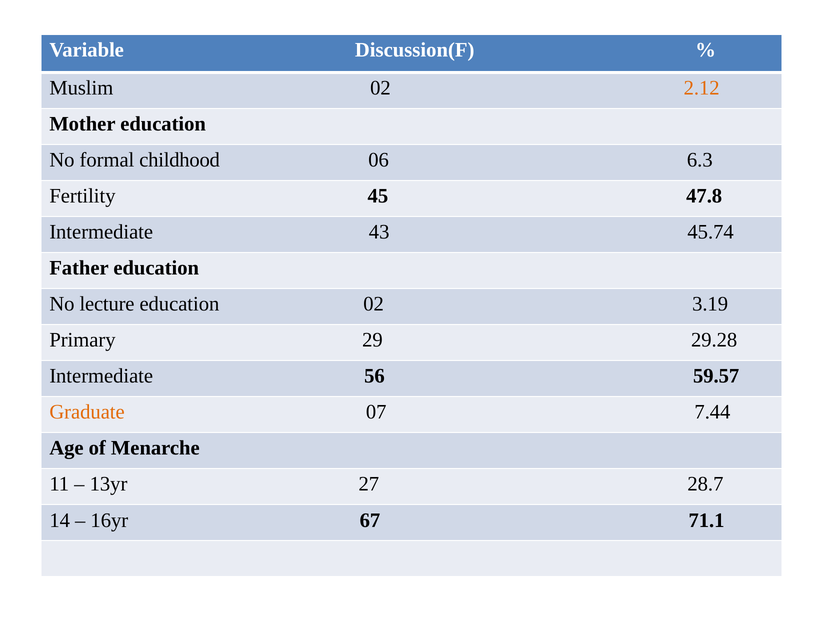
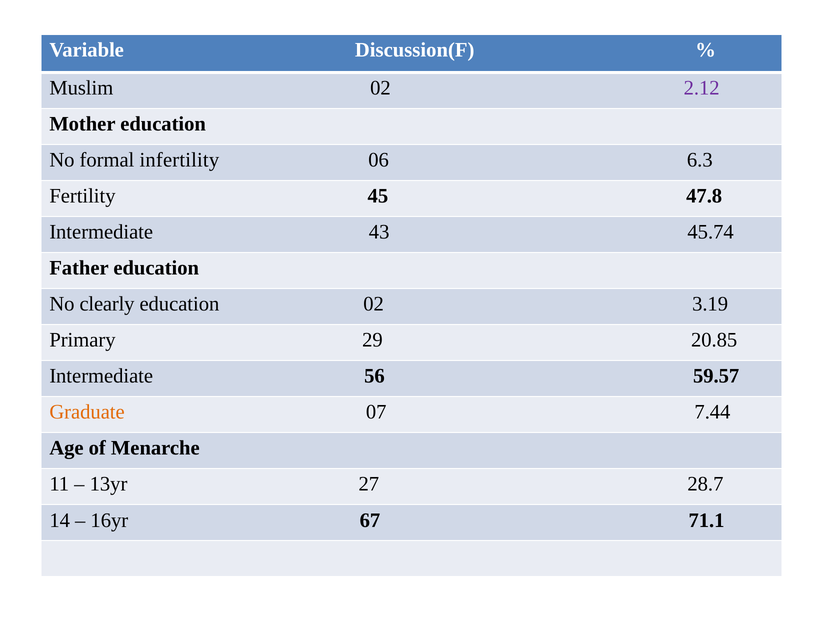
2.12 colour: orange -> purple (702, 88)
childhood: childhood -> infertility (179, 160)
lecture: lecture -> clearly (107, 304)
29.28: 29.28 -> 20.85 (714, 340)
